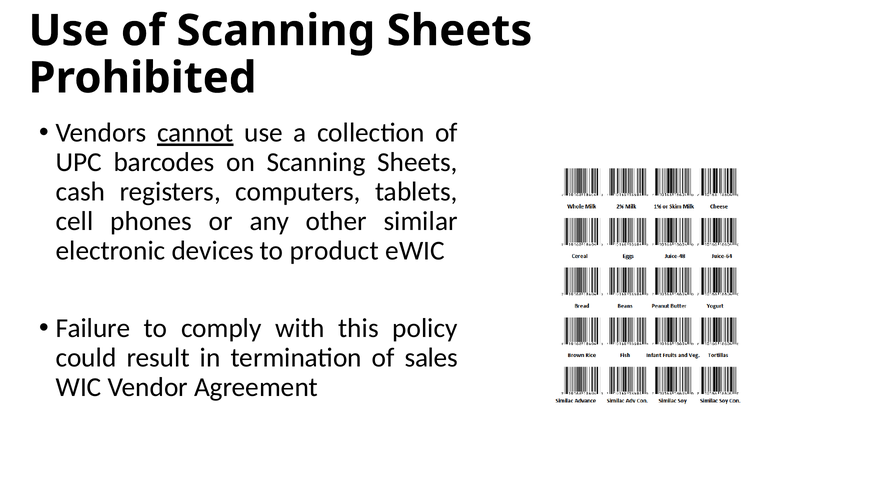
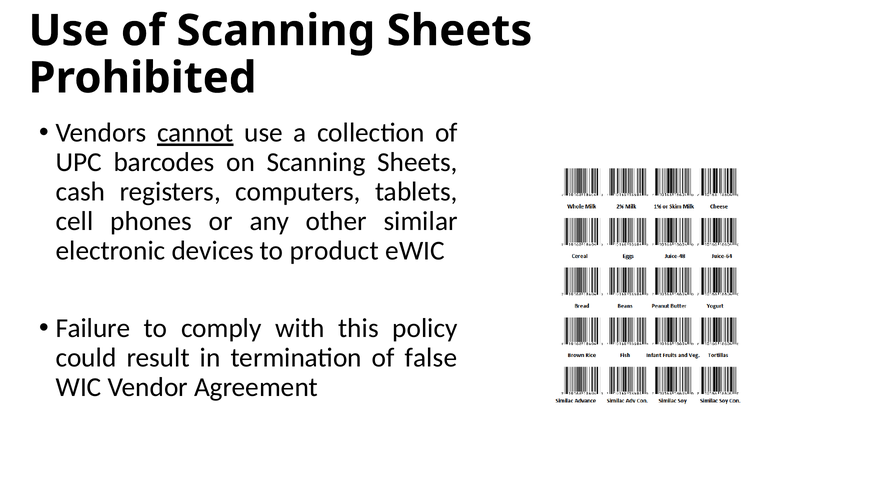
sales: sales -> false (431, 358)
